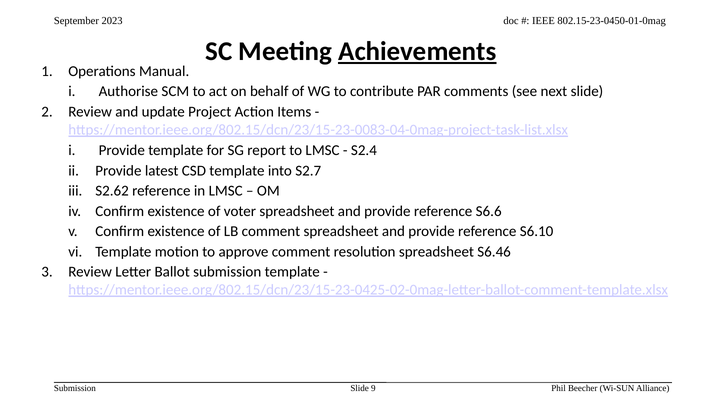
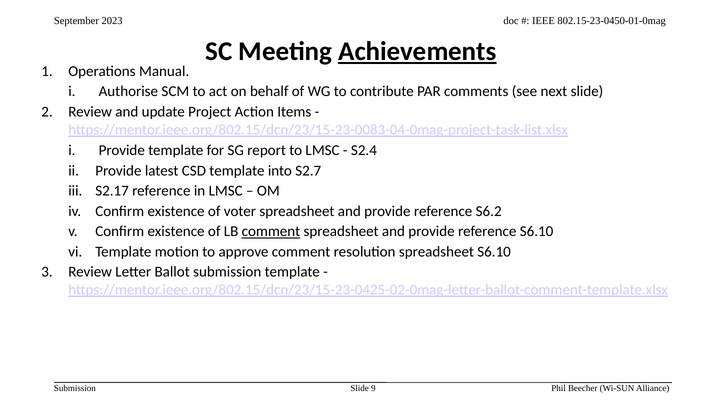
S2.62: S2.62 -> S2.17 (112, 191)
S6.6: S6.6 -> S6.2 (489, 211)
comment underline: none -> present (271, 231)
spreadsheet S6.46: S6.46 -> S6.10 (494, 252)
